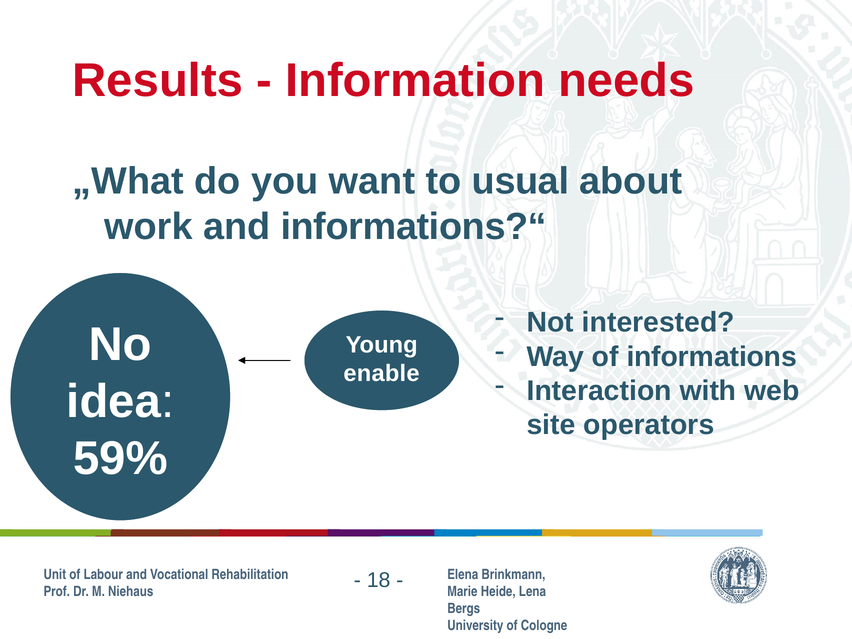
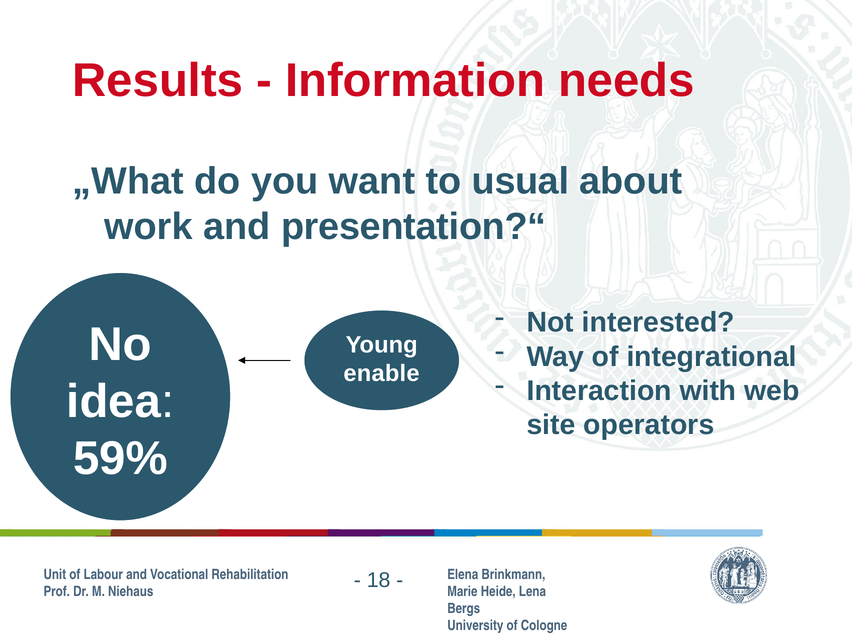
informations?“: informations?“ -> presentation?“ (414, 227)
informations: informations -> integrational (712, 357)
